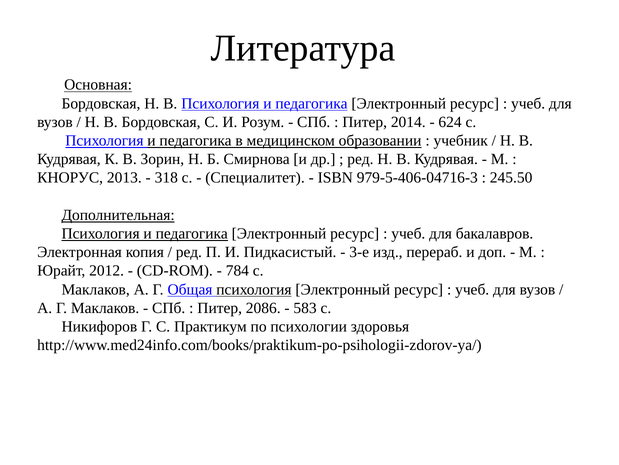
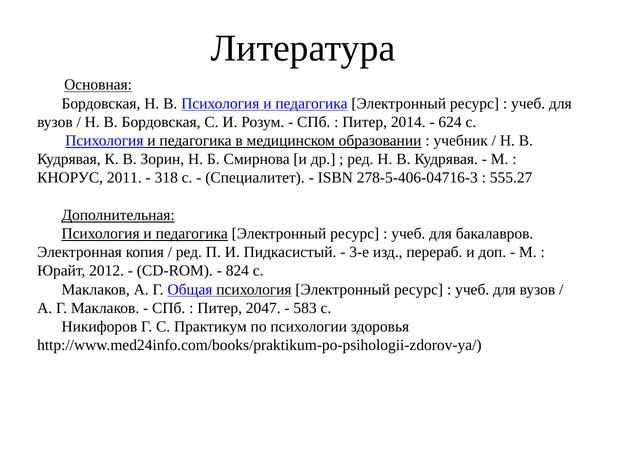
2013: 2013 -> 2011 (124, 178)
979-5-406-04716-3: 979-5-406-04716-3 -> 278-5-406-04716-3 (417, 178)
245.50: 245.50 -> 555.27 (511, 178)
784: 784 -> 824 (237, 270)
2086: 2086 -> 2047 (263, 308)
